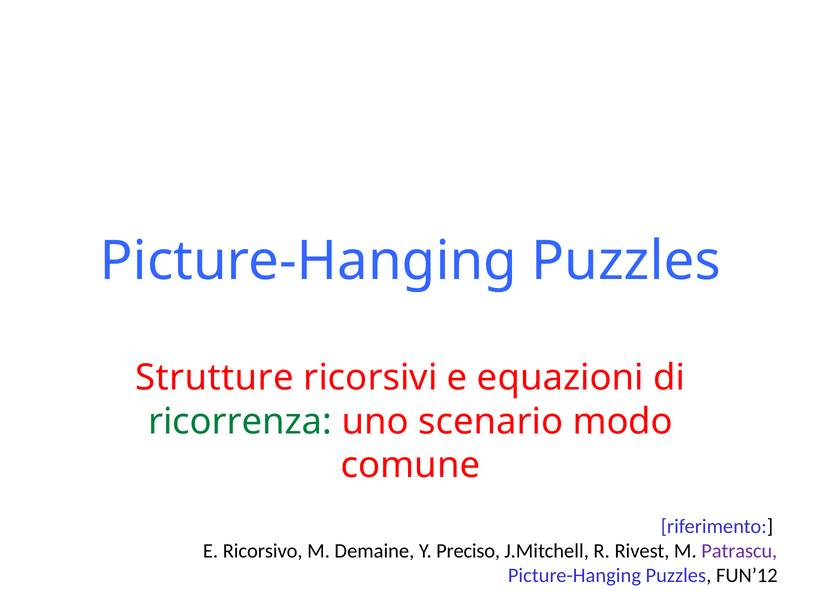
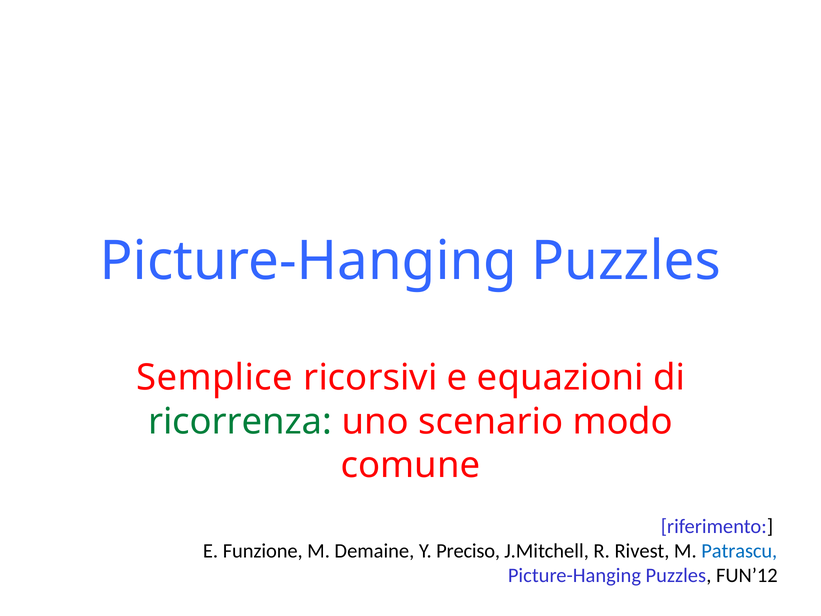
Strutture: Strutture -> Semplice (215, 378)
Ricorsivo: Ricorsivo -> Funzione (263, 551)
Patrascu colour: purple -> blue (739, 551)
